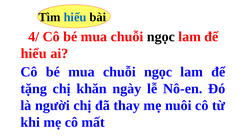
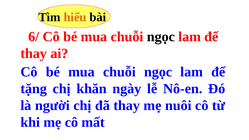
hiểu colour: blue -> orange (75, 17)
4/: 4/ -> 6/ (34, 37)
hiểu: hiểu -> thay (34, 54)
